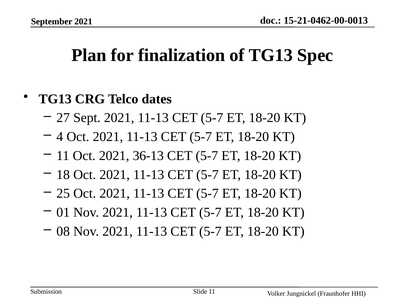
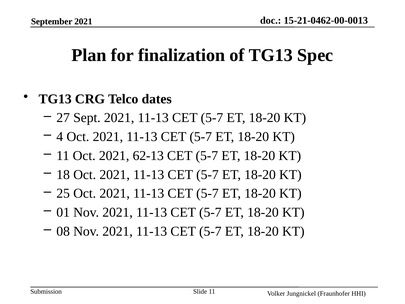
36-13: 36-13 -> 62-13 (148, 156)
